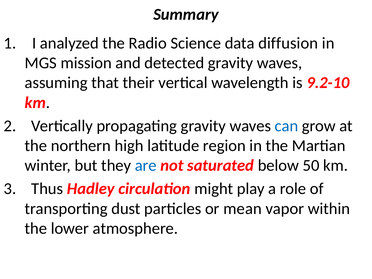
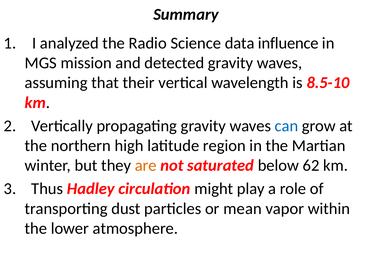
diffusion: diffusion -> influence (288, 43)
9.2-10: 9.2-10 -> 8.5-10 (328, 83)
are colour: blue -> orange (146, 166)
50: 50 -> 62 (311, 166)
